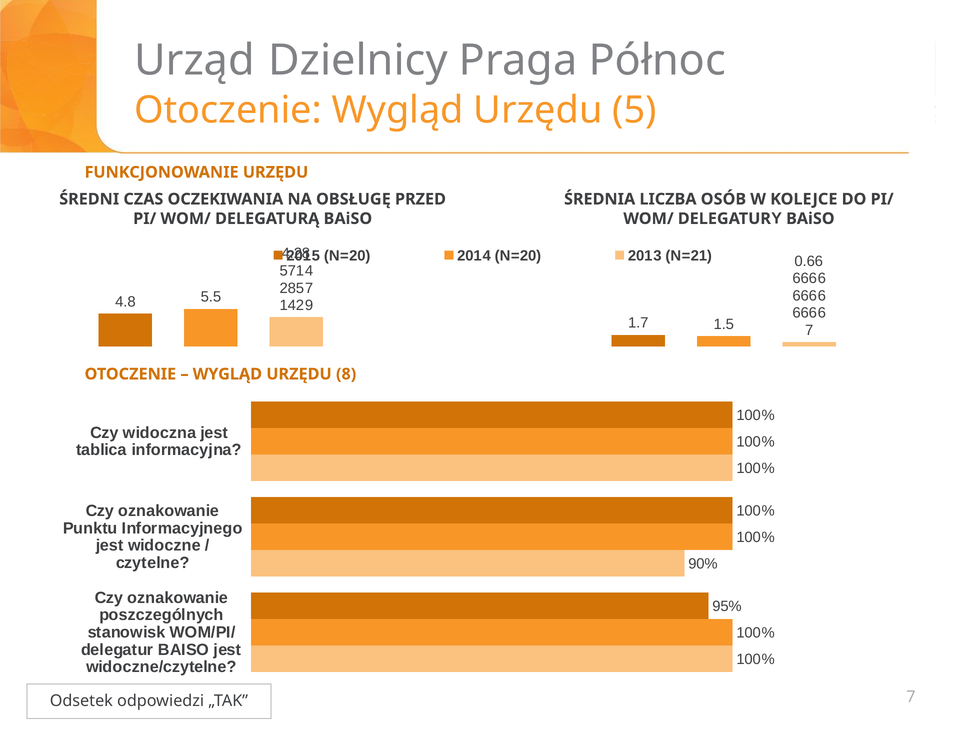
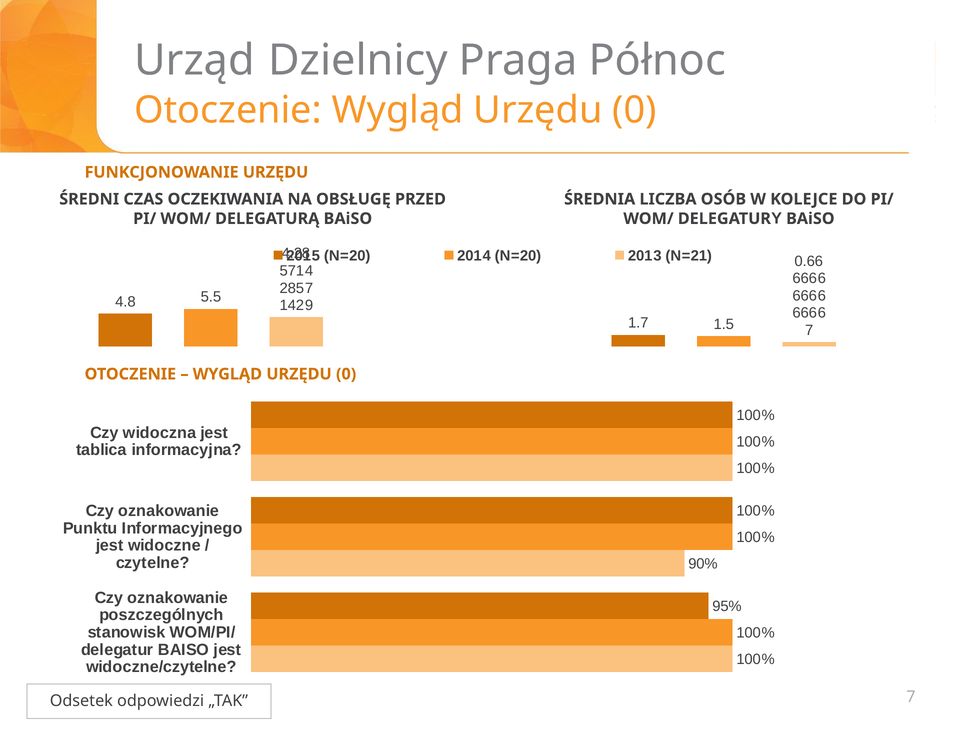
5: 5 -> 0 (634, 110)
8: 8 -> 0 (346, 374)
